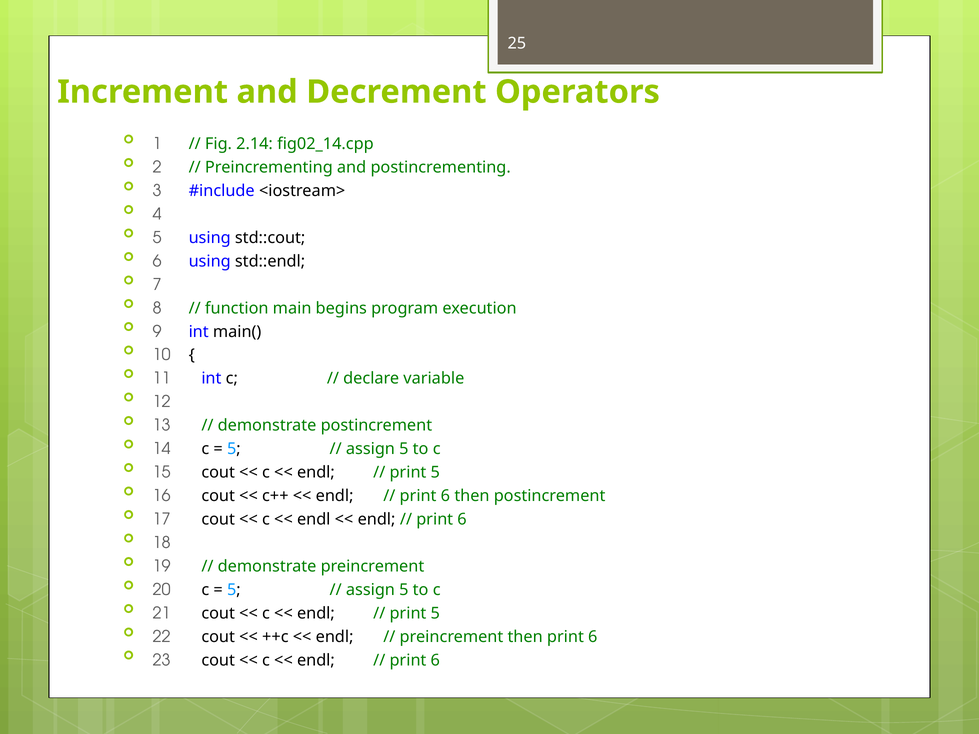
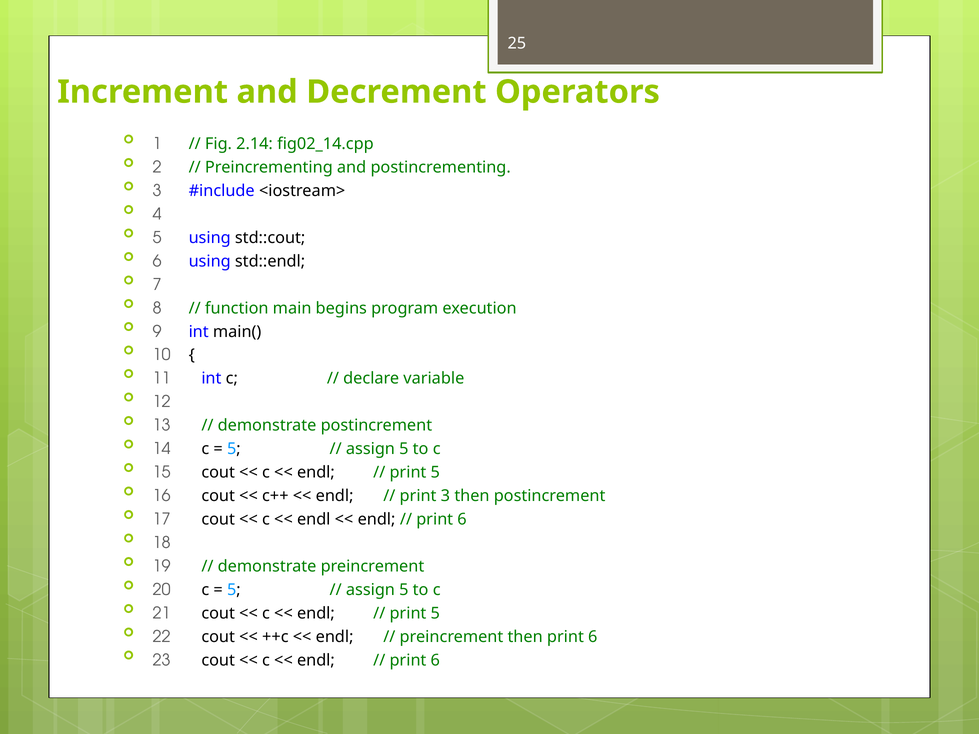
6: 6 -> 3 (445, 496)
